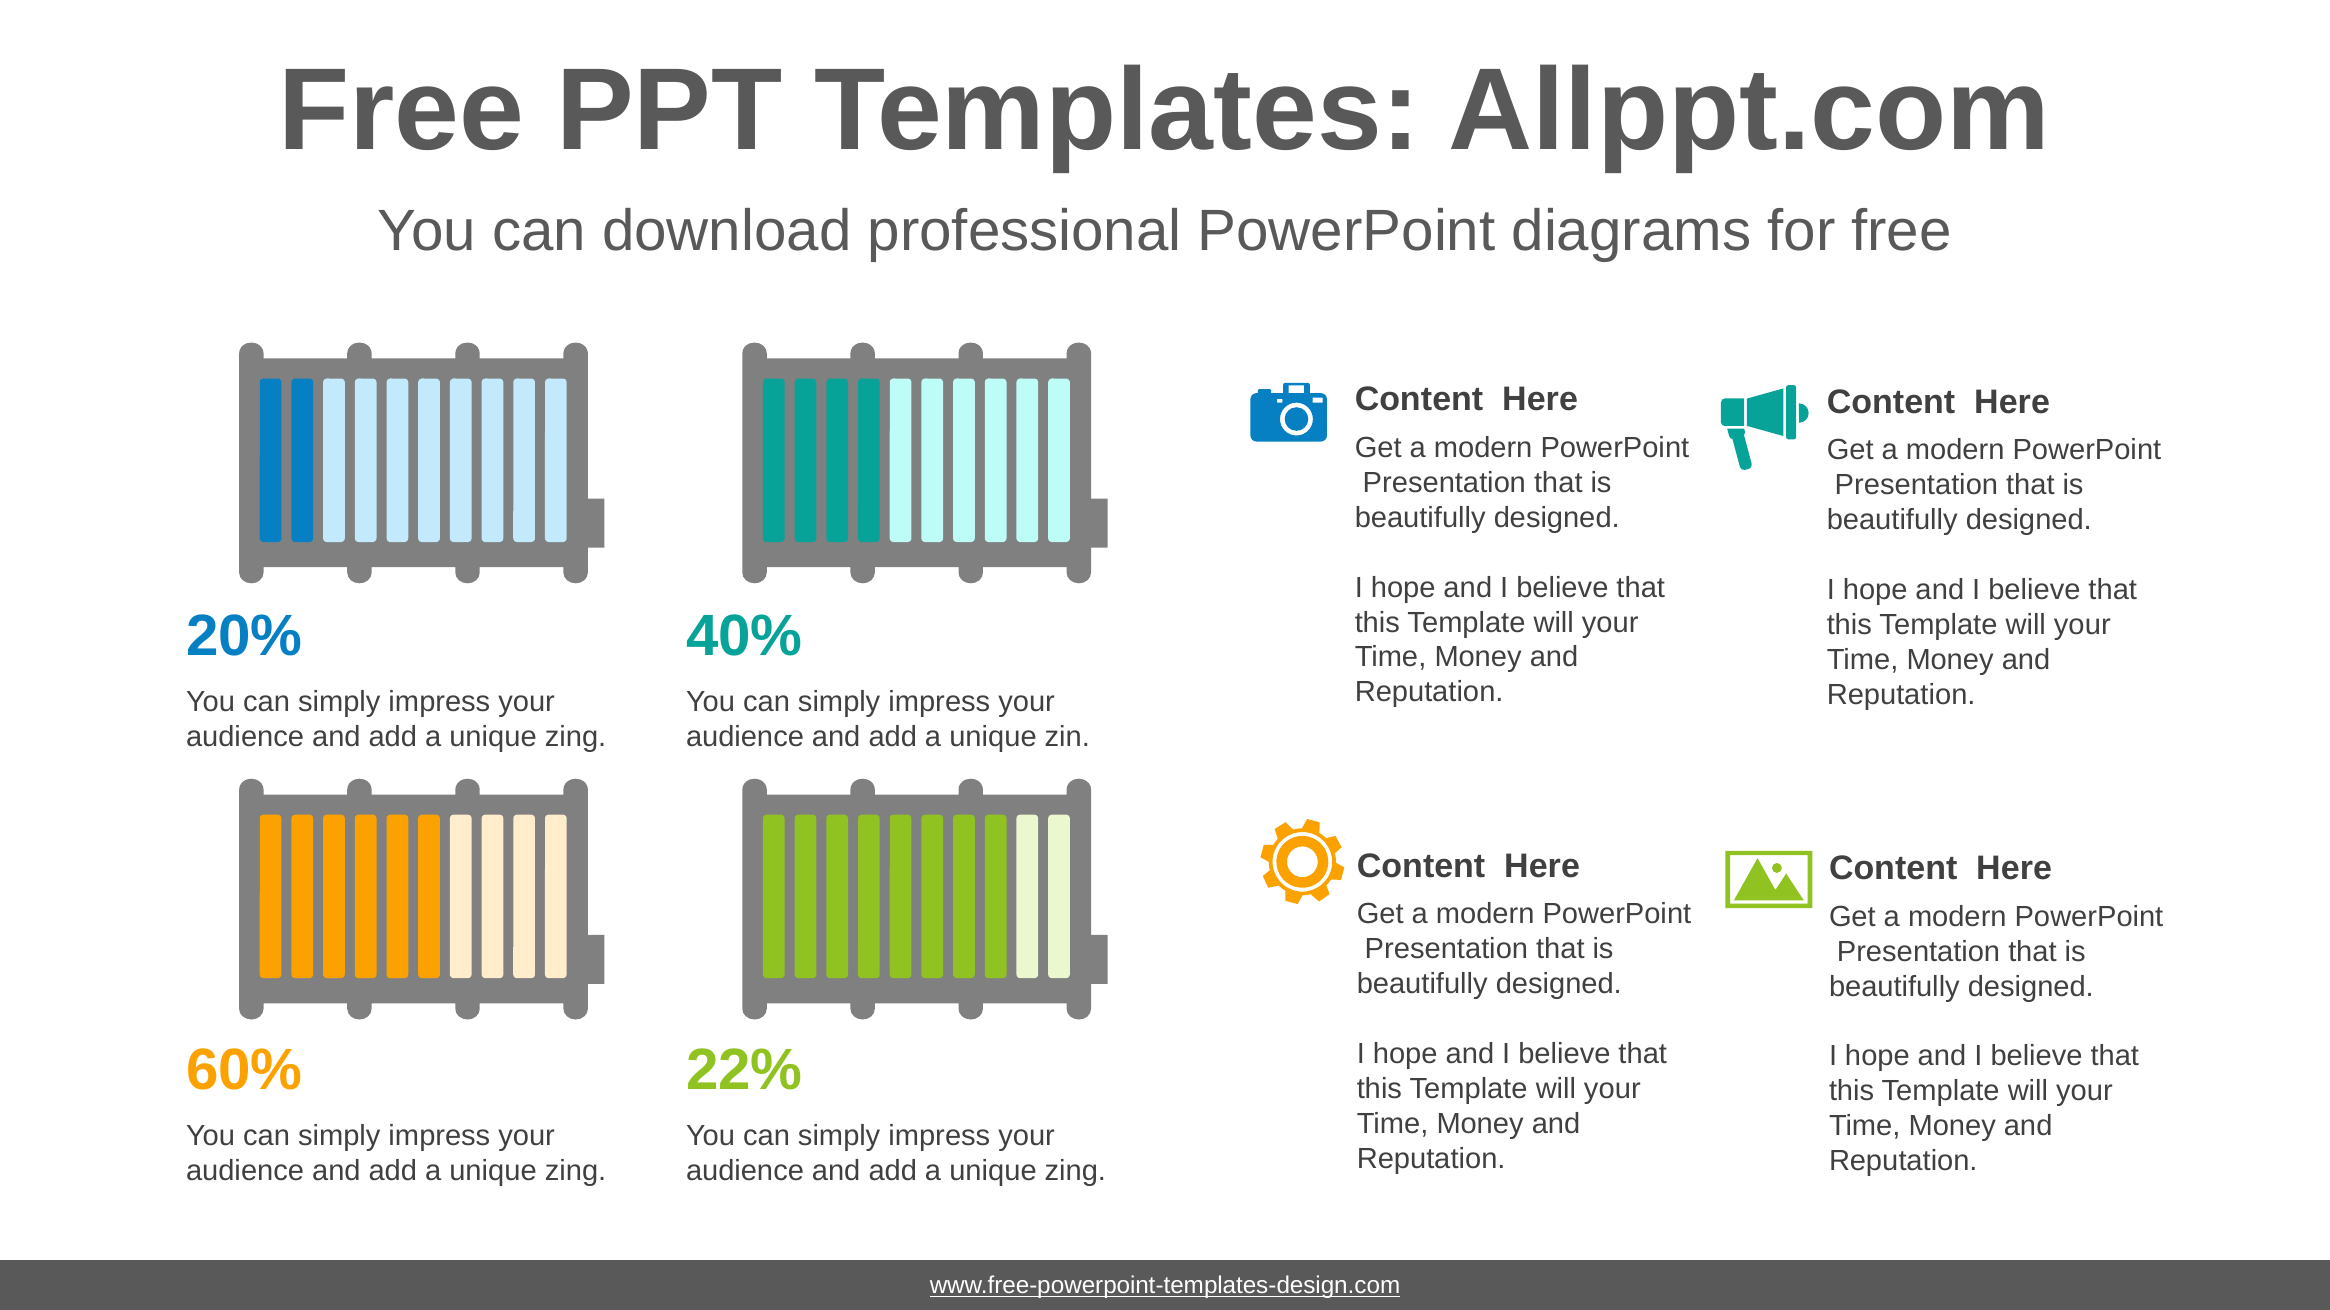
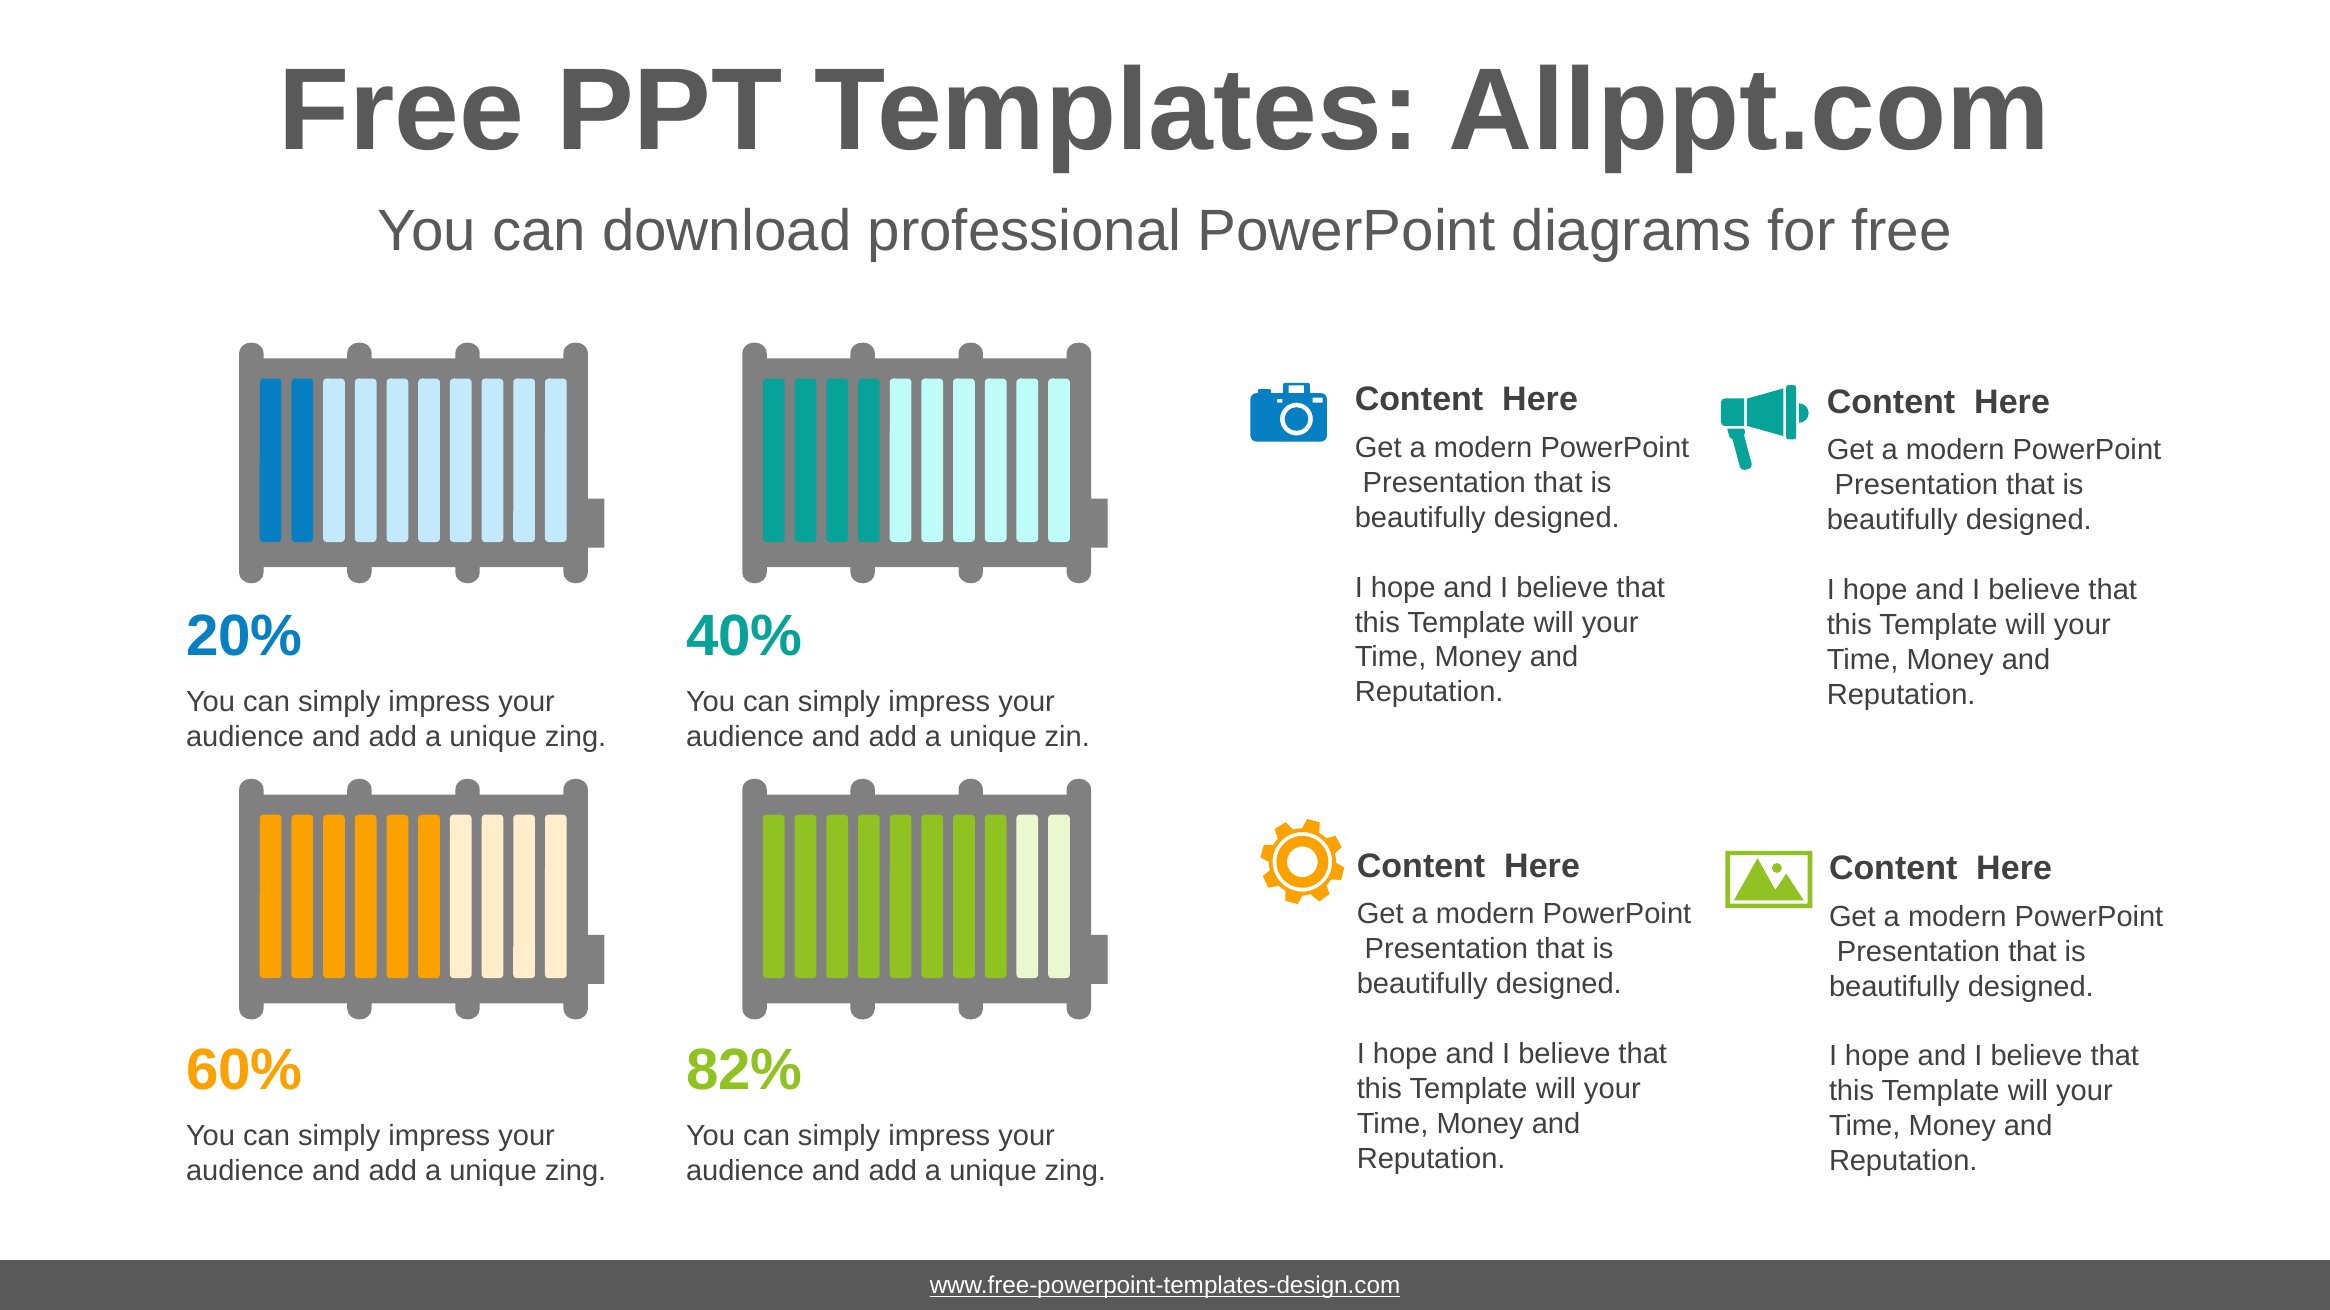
22%: 22% -> 82% (744, 1071)
